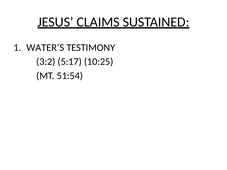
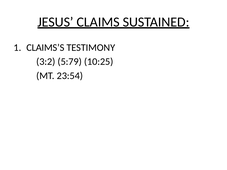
WATER’S: WATER’S -> CLAIMS’S (45, 48)
5:17: 5:17 -> 5:79 (70, 62)
51:54: 51:54 -> 23:54 (70, 76)
